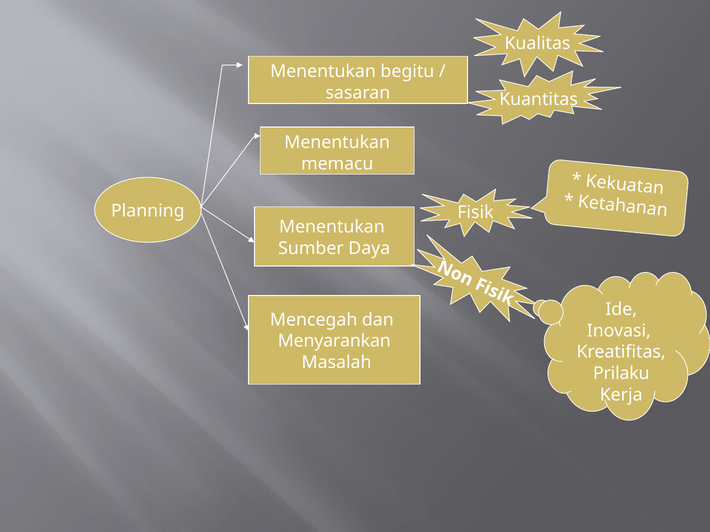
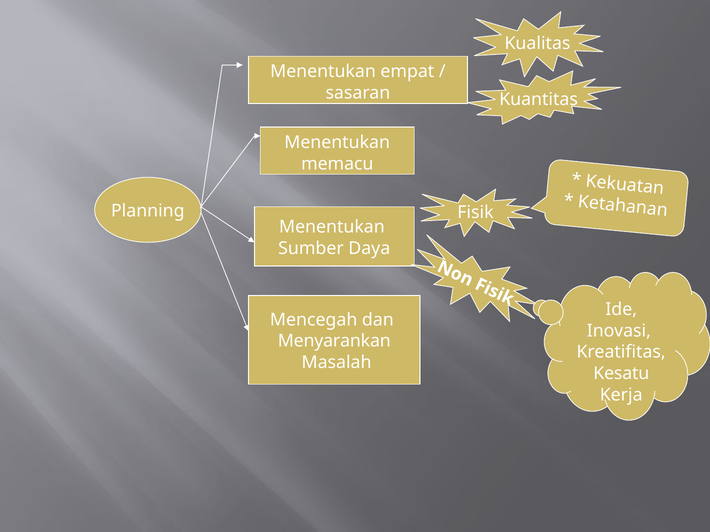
begitu: begitu -> empat (407, 72)
Prilaku: Prilaku -> Kesatu (621, 374)
